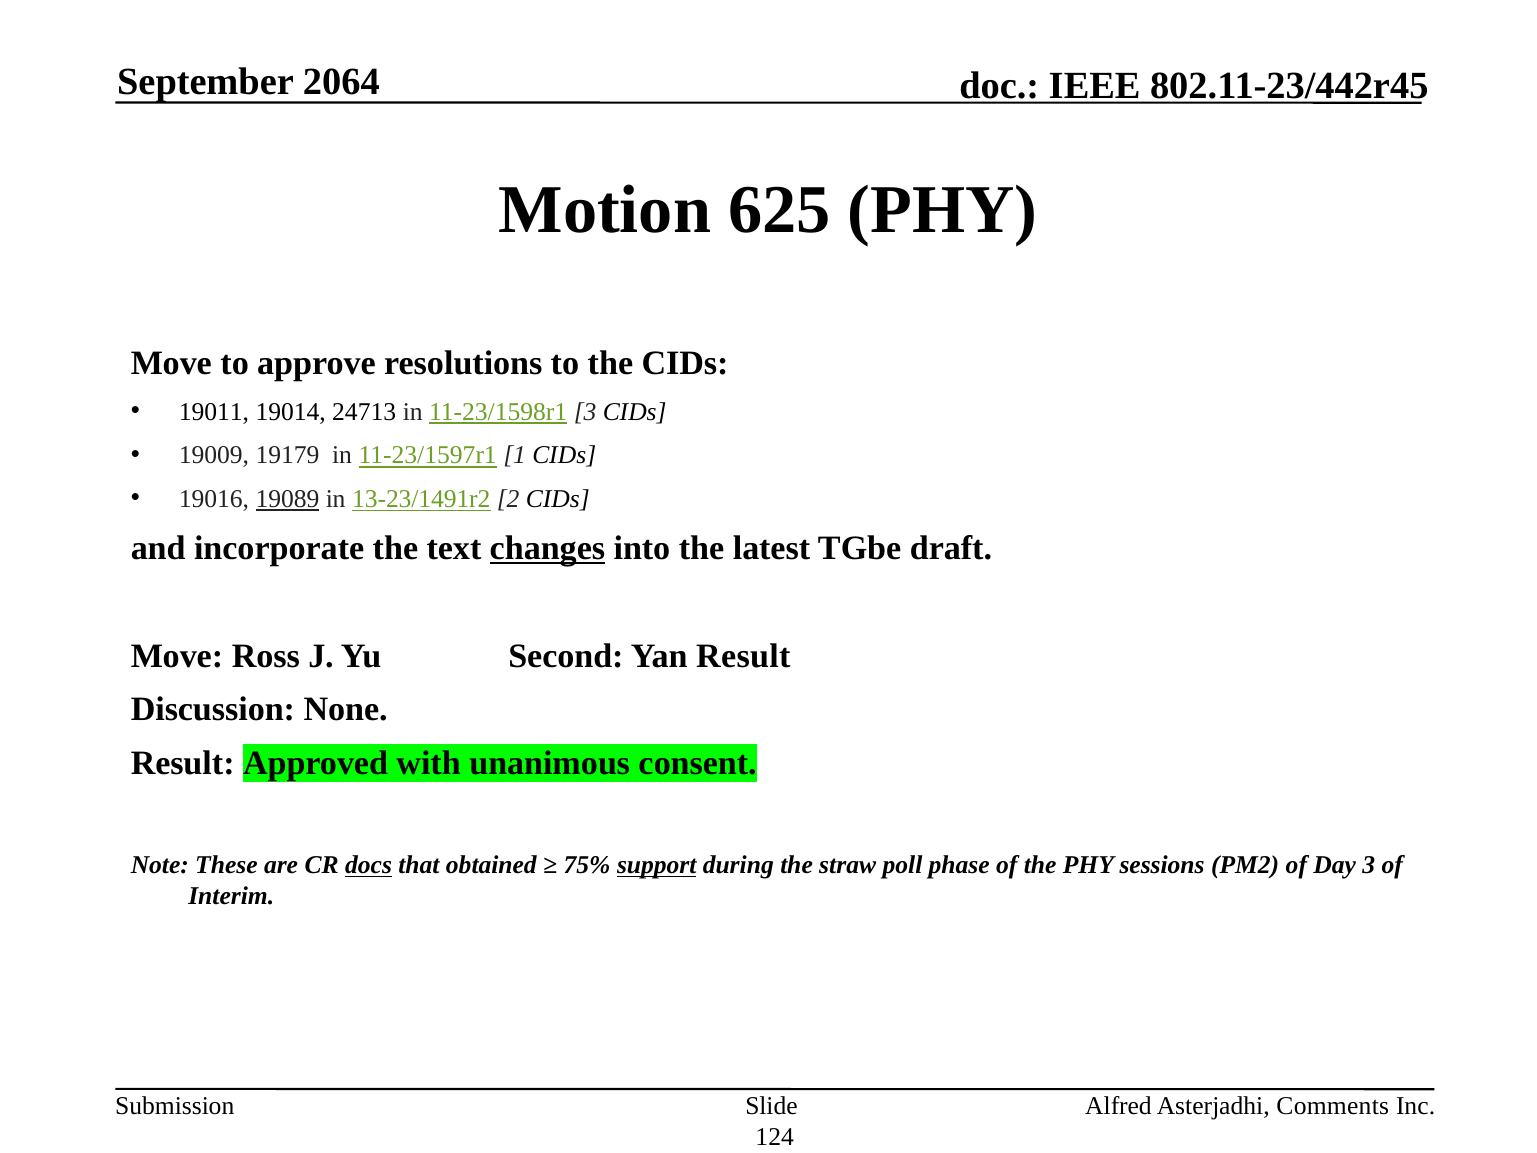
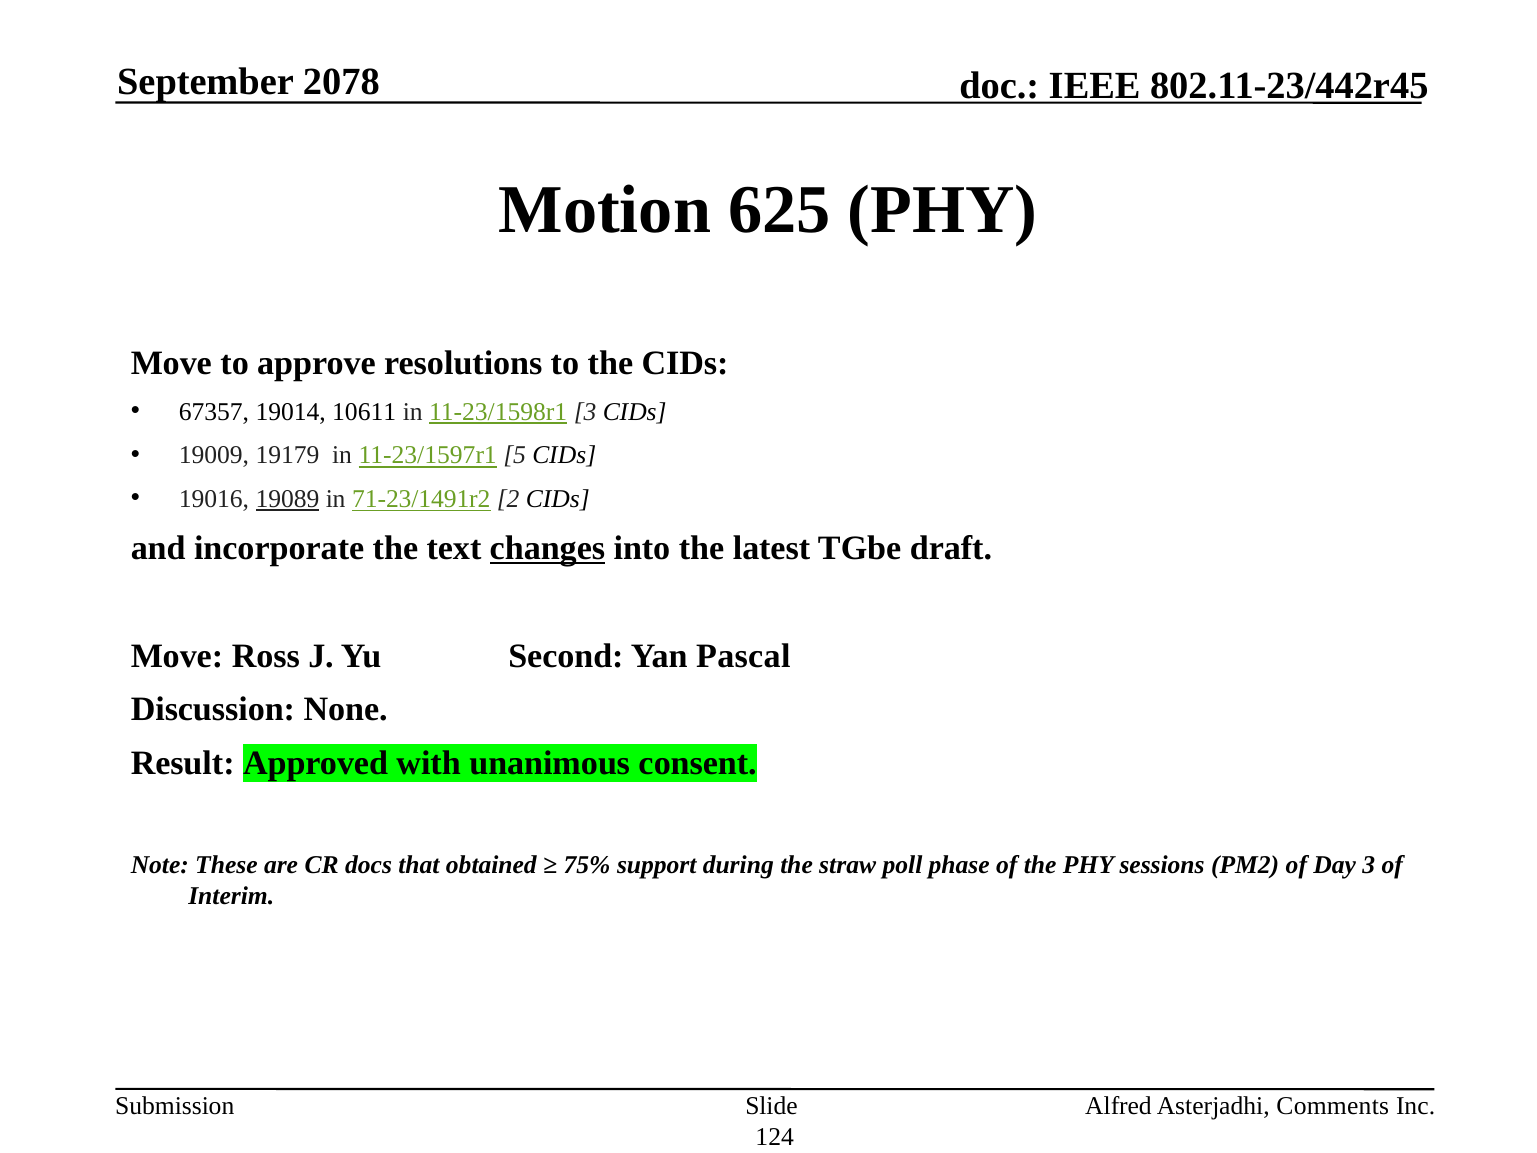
2064: 2064 -> 2078 (341, 81)
19011: 19011 -> 67357 (214, 412)
24713: 24713 -> 10611 (364, 412)
1: 1 -> 5 (515, 455)
13-23/1491r2: 13-23/1491r2 -> 71-23/1491r2 (421, 499)
Yan Result: Result -> Pascal (743, 656)
docs underline: present -> none (369, 865)
support underline: present -> none (657, 865)
